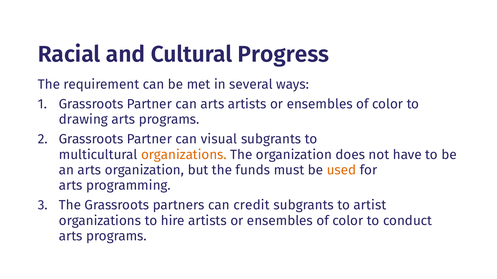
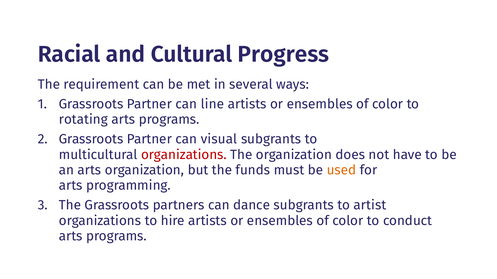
can arts: arts -> line (212, 104)
drawing: drawing -> rotating (83, 120)
organizations colour: orange -> red (184, 155)
credit: credit -> dance (252, 206)
